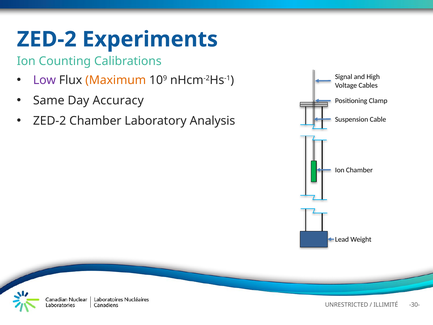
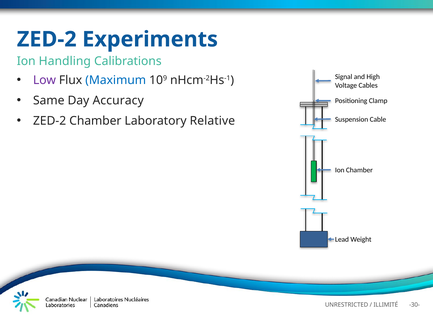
Counting: Counting -> Handling (65, 61)
Maximum colour: orange -> blue (116, 80)
Analysis: Analysis -> Relative (212, 121)
